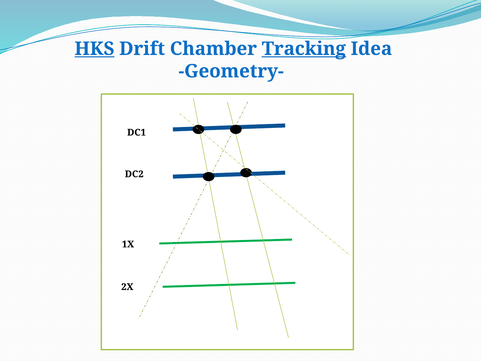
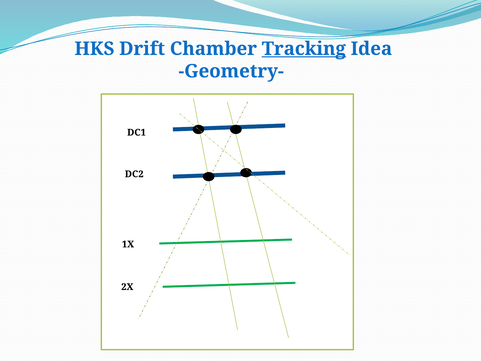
HKS underline: present -> none (94, 49)
